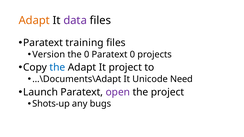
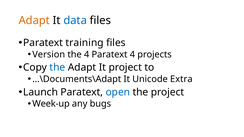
data colour: purple -> blue (75, 20)
the 0: 0 -> 4 (87, 55)
Paratext 0: 0 -> 4 (132, 55)
Need: Need -> Extra (181, 79)
open colour: purple -> blue (118, 92)
Shots-up: Shots-up -> Week-up (51, 104)
